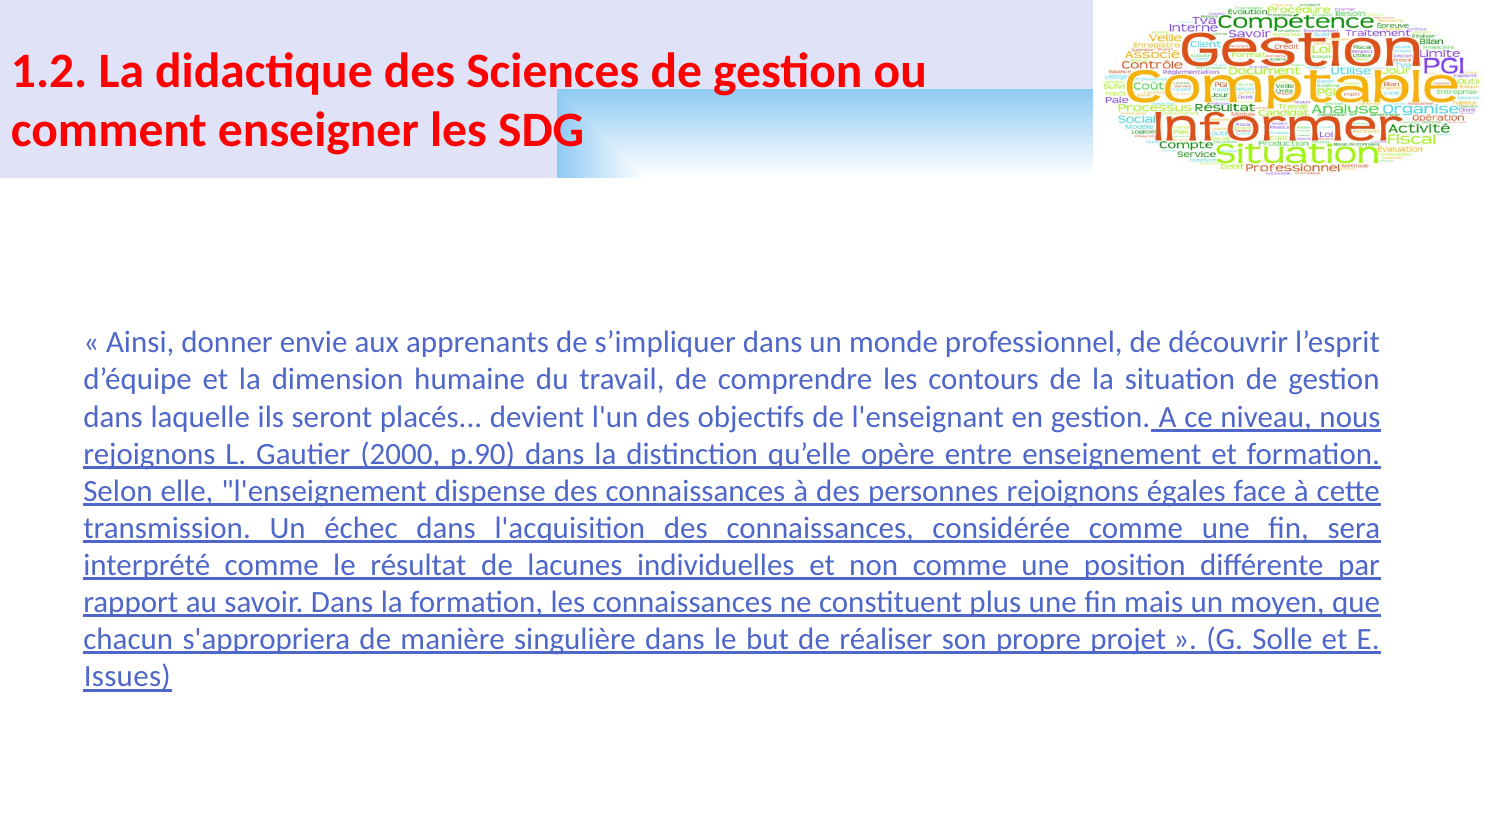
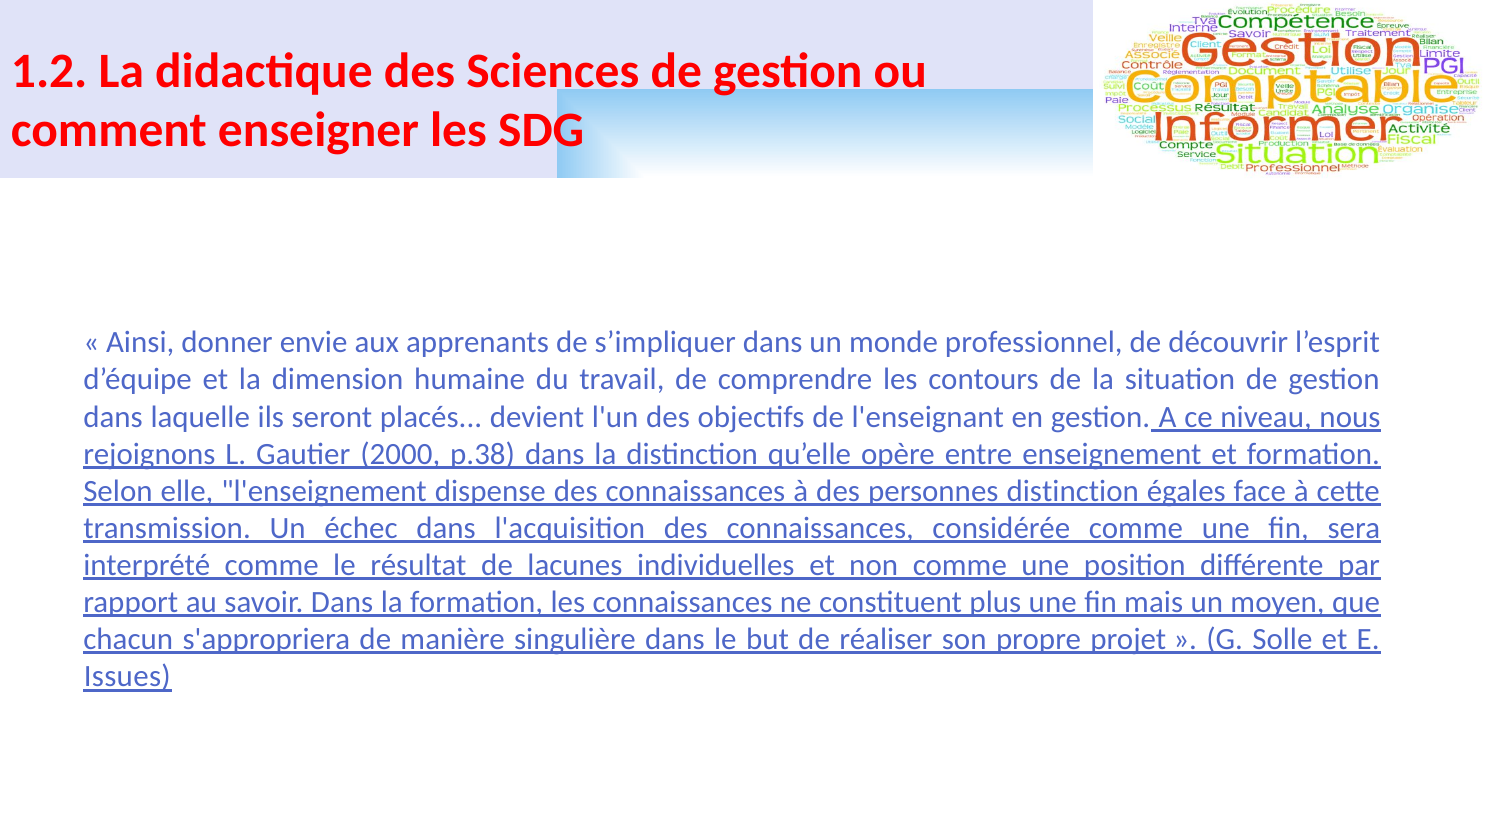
p.90: p.90 -> p.38 (483, 454)
personnes rejoignons: rejoignons -> distinction (1073, 491)
